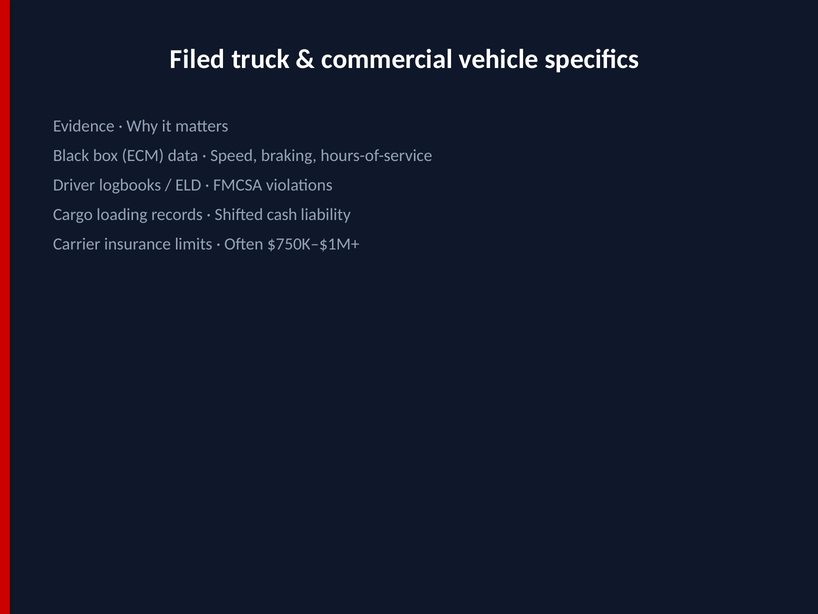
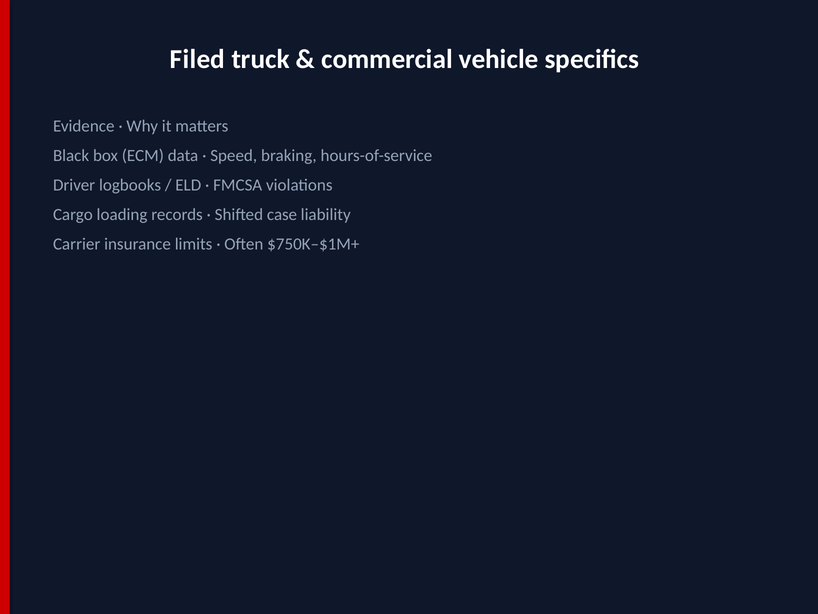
cash: cash -> case (282, 214)
